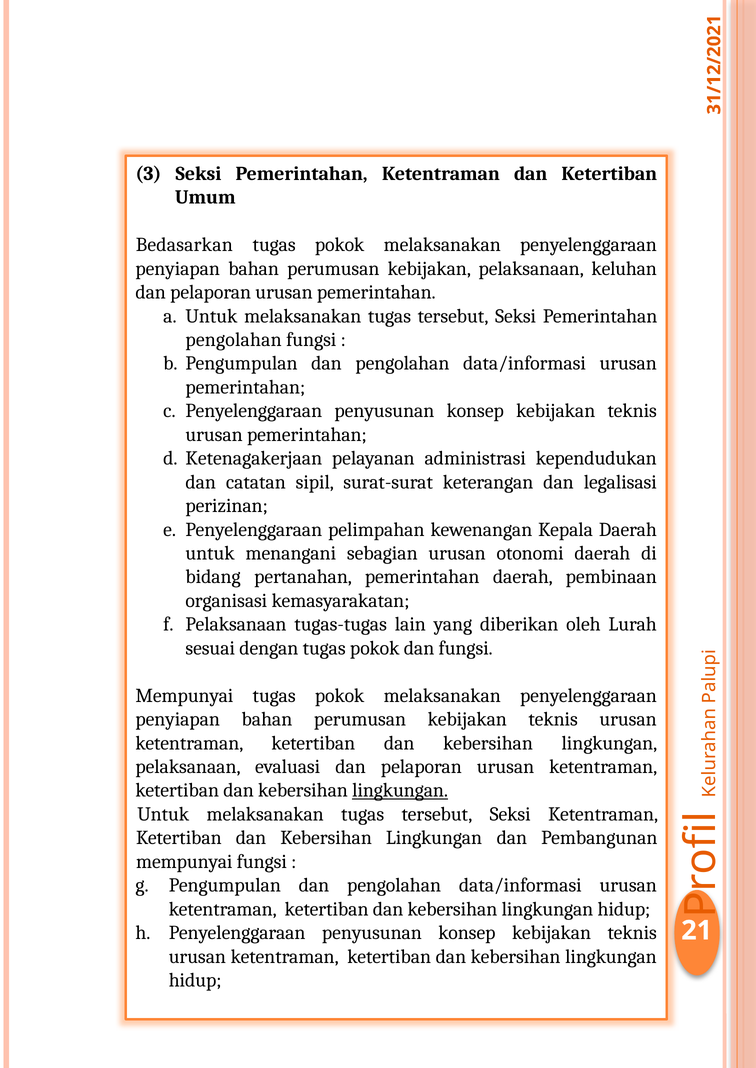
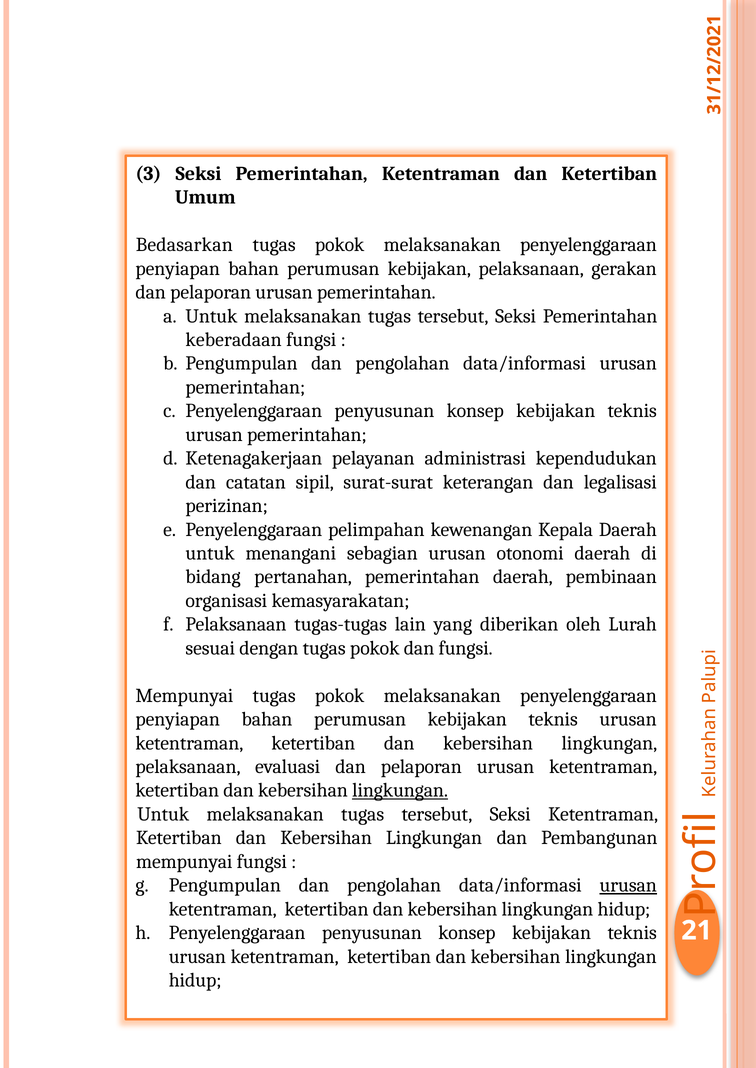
keluhan: keluhan -> gerakan (624, 268)
pengolahan: pengolahan -> keberadaan (234, 340)
urusan underline: none -> present (628, 885)
